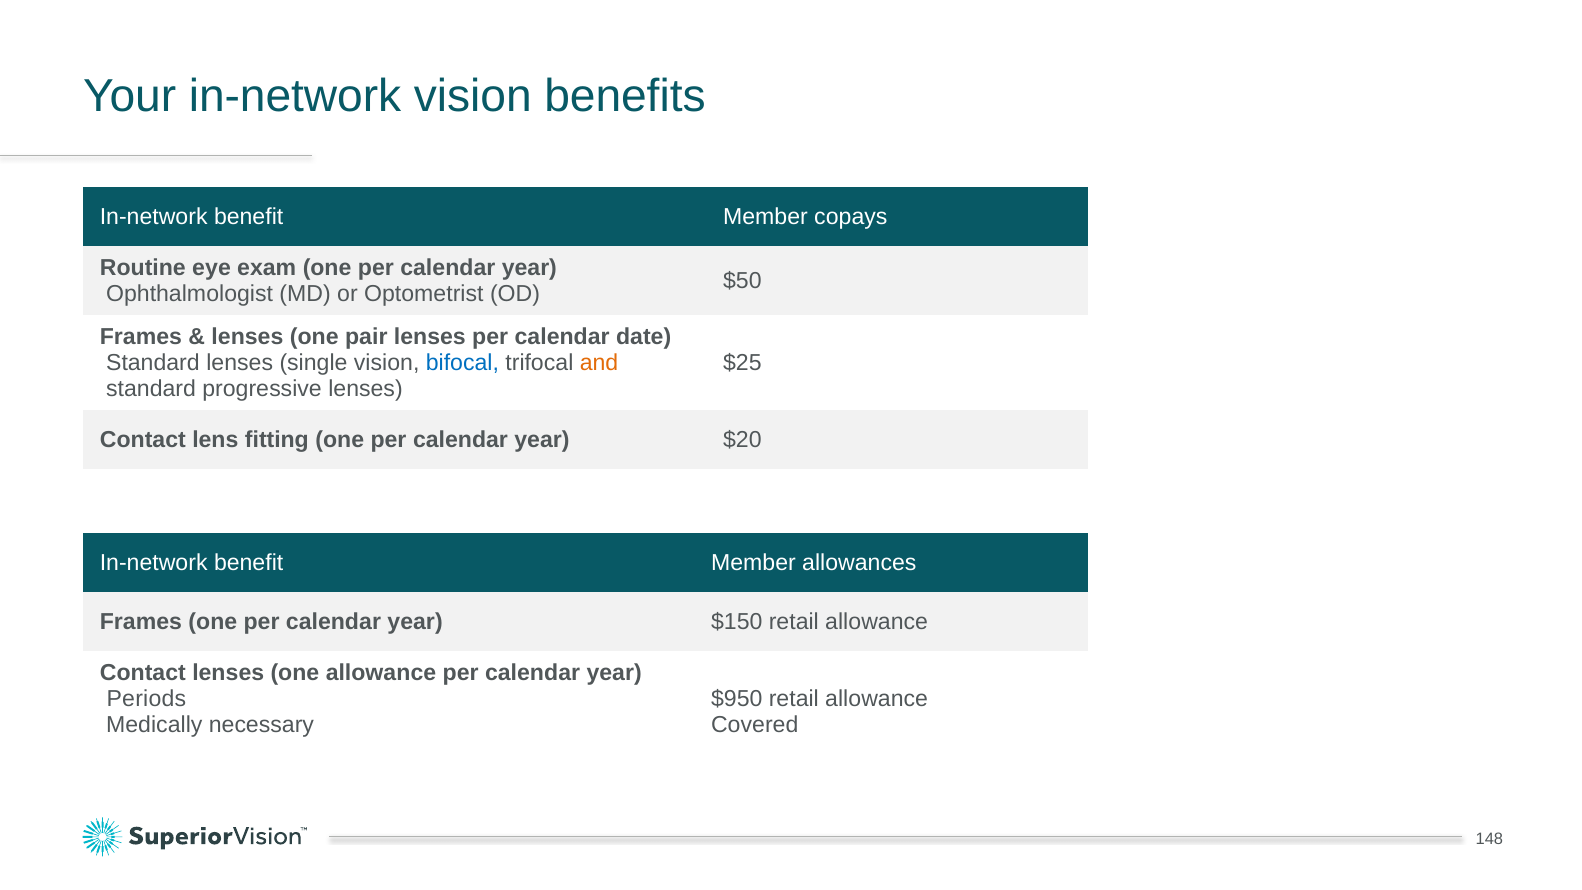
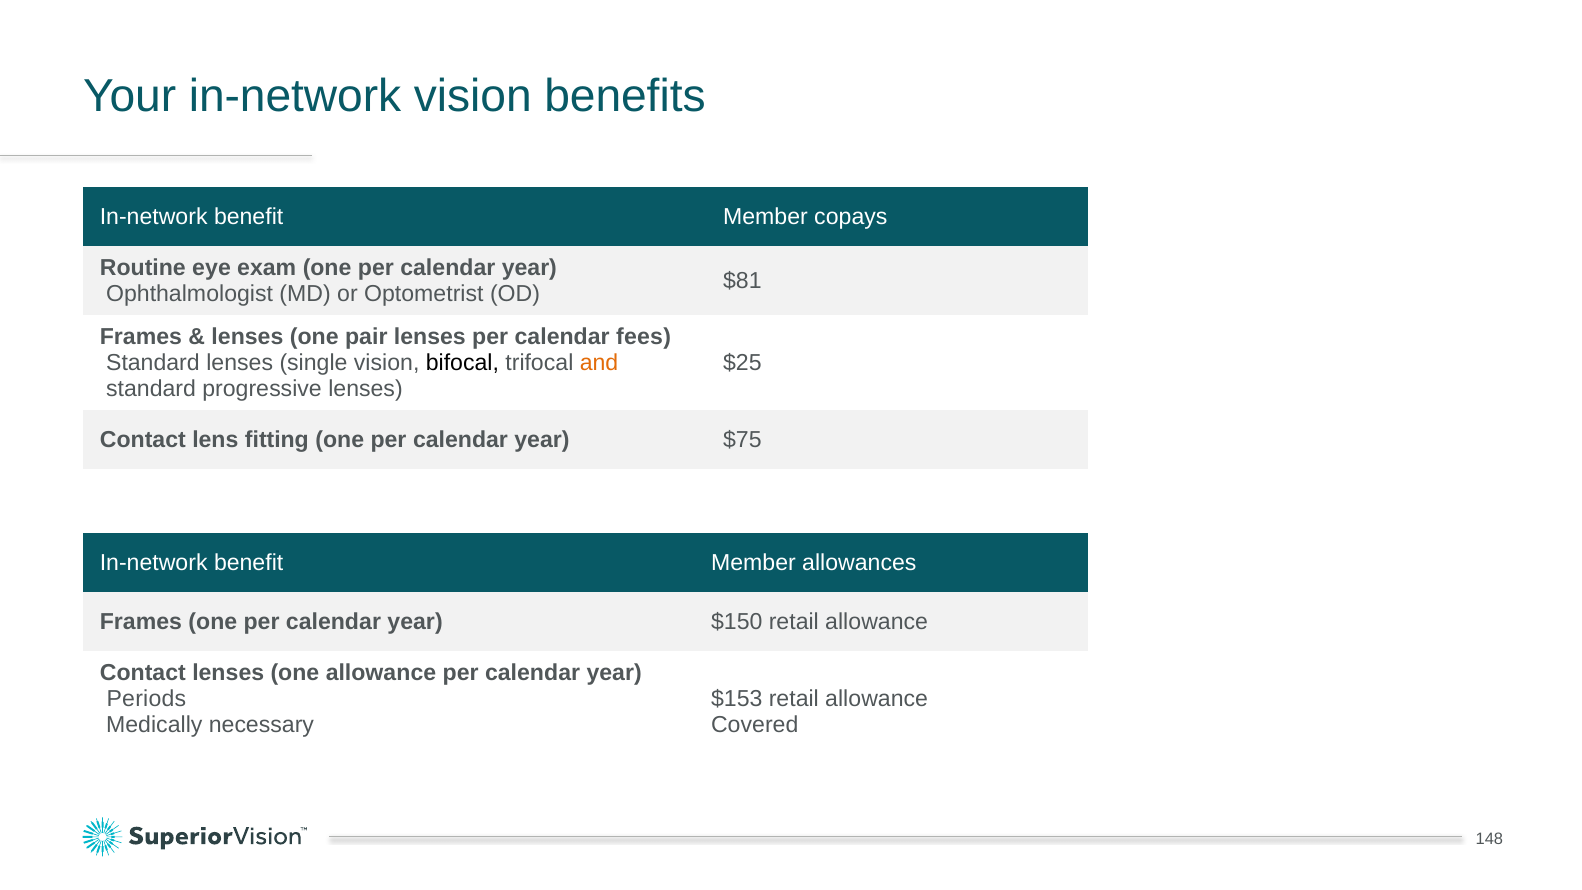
$50: $50 -> $81 (742, 281)
date: date -> fees (644, 337)
bifocal colour: blue -> black (462, 363)
$20: $20 -> $75 (742, 440)
$950: $950 -> $153 (737, 699)
